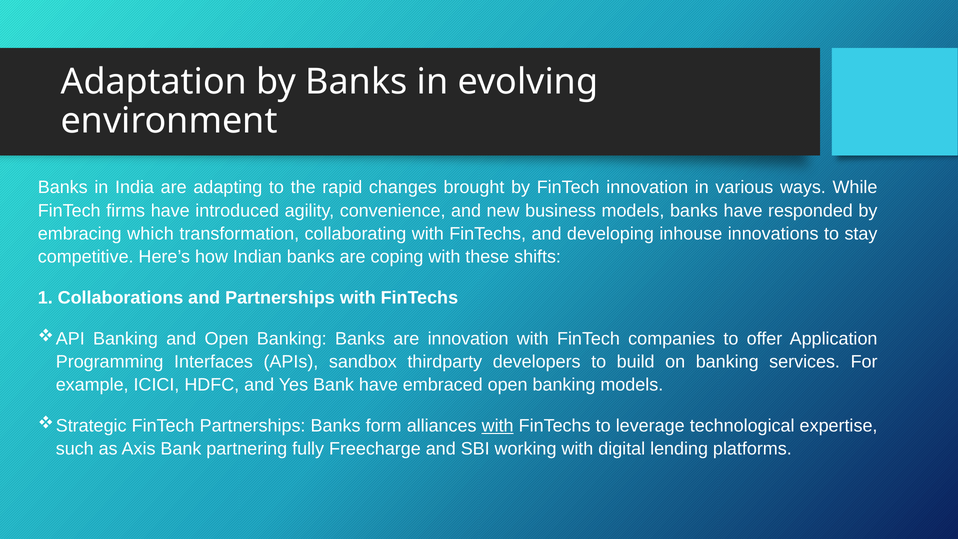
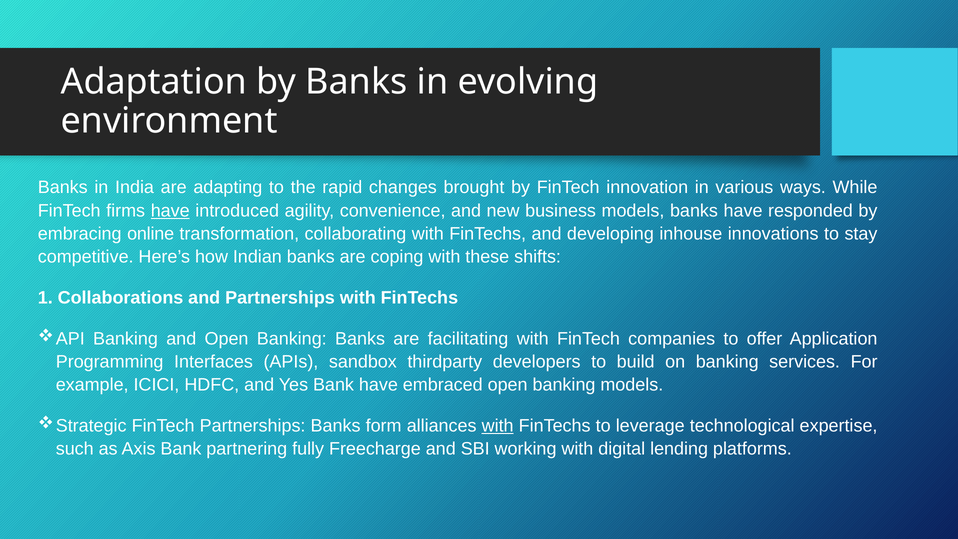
have underline: none -> present (170, 211)
which: which -> online (151, 234)
are innovation: innovation -> facilitating (468, 339)
